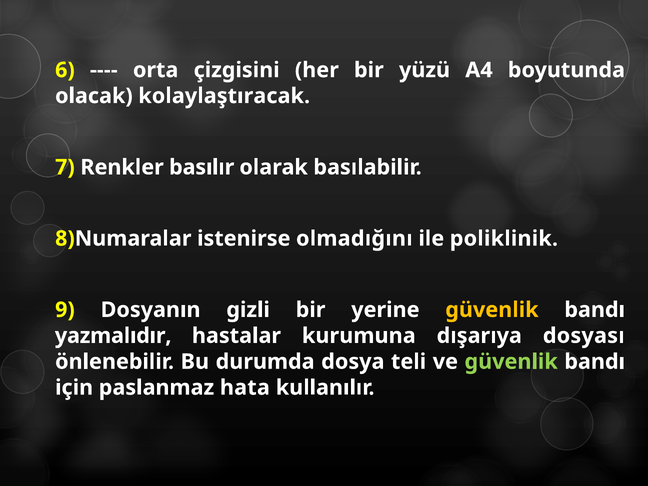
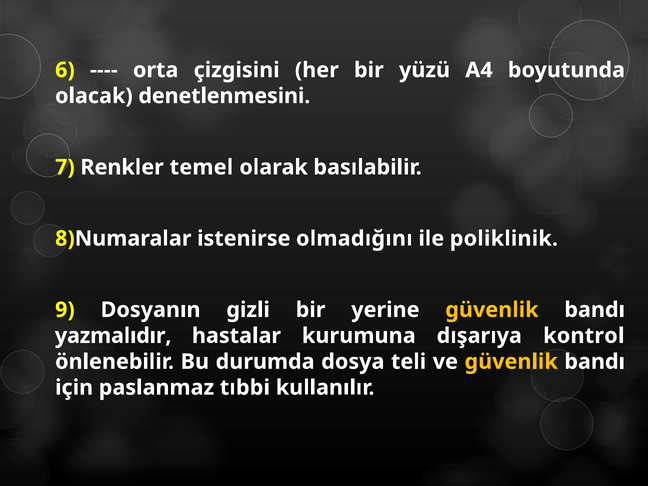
kolaylaştıracak: kolaylaştıracak -> denetlenmesini (224, 96)
basılır: basılır -> temel (201, 167)
dosyası: dosyası -> kontrol (584, 336)
güvenlik colour: light green -> yellow (511, 362)
hata: hata -> tıbbi (245, 388)
